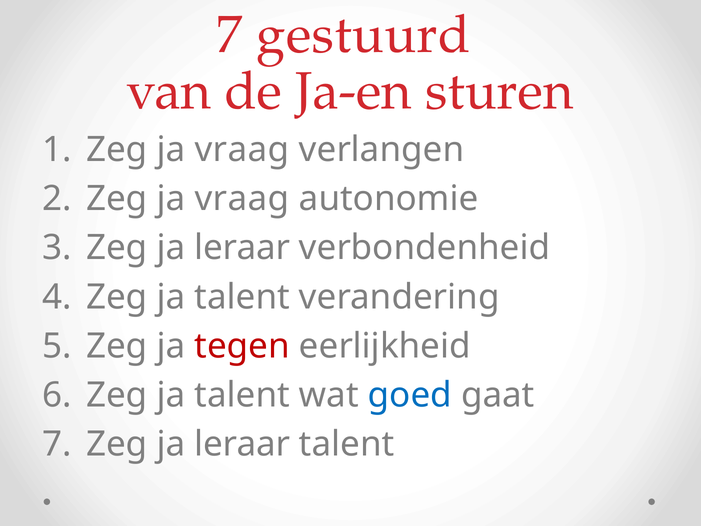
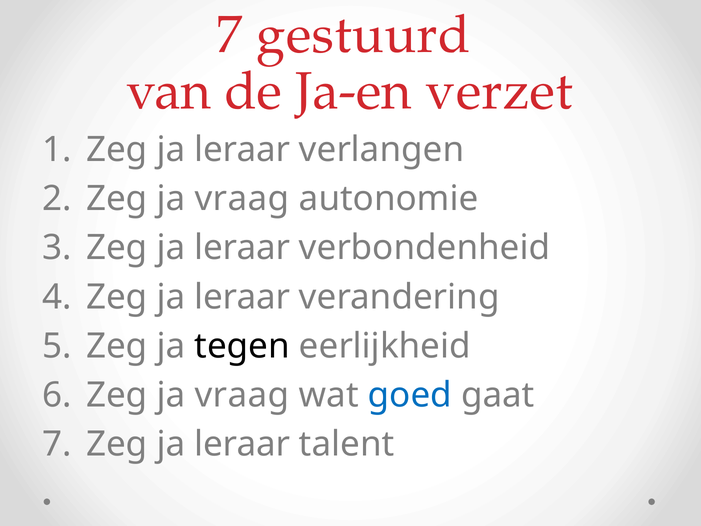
sturen: sturen -> verzet (499, 91)
vraag: vraag -> leraar (242, 150)
talent: talent -> leraar (242, 297)
tegen colour: red -> black (242, 346)
talent: talent -> vraag (242, 395)
